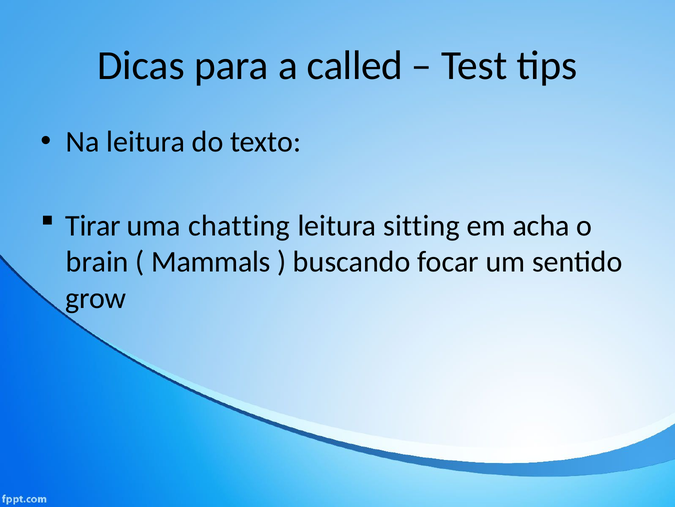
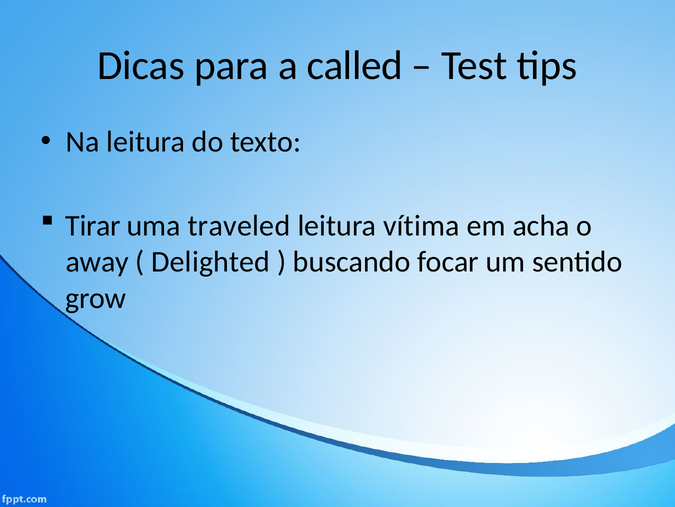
chatting: chatting -> traveled (239, 226)
sitting: sitting -> vítima (421, 226)
brain: brain -> away (97, 262)
Mammals: Mammals -> Delighted (211, 262)
